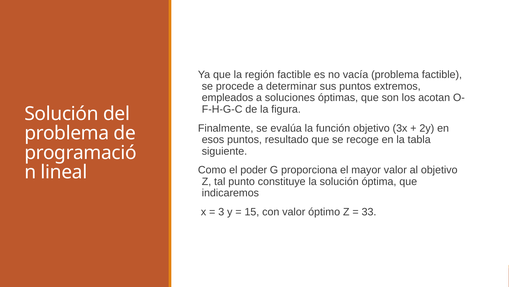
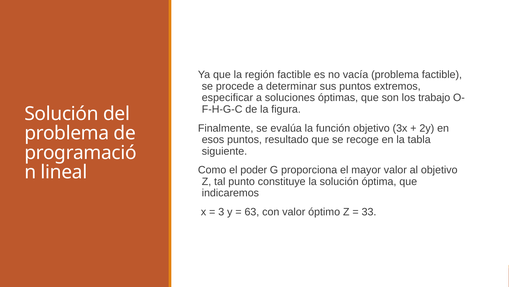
empleados: empleados -> especificar (227, 98)
acotan: acotan -> trabajo (434, 98)
15: 15 -> 63 (252, 212)
